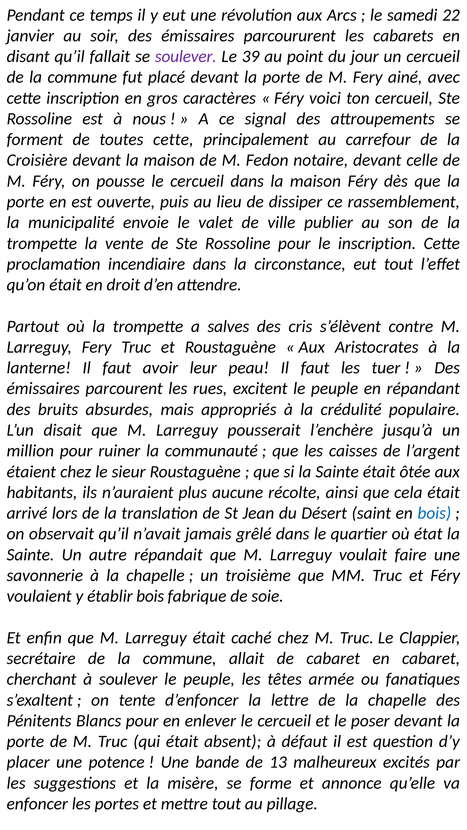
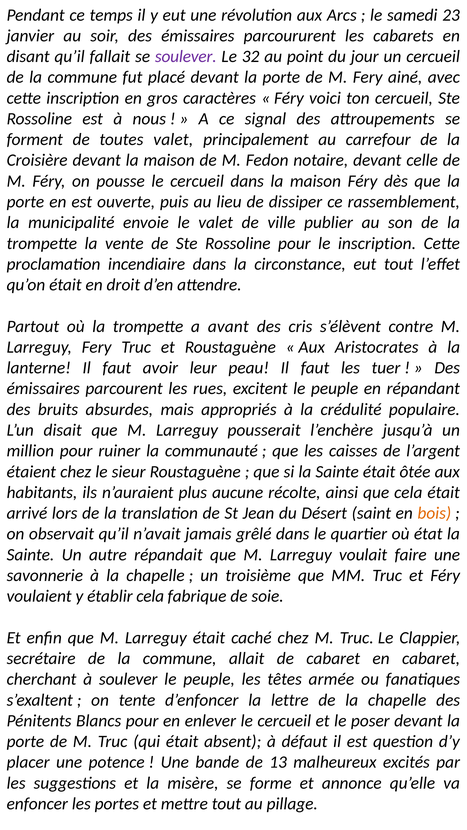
22: 22 -> 23 (451, 15)
39: 39 -> 32 (251, 57)
toutes cette: cette -> valet (173, 140)
salves: salves -> avant (228, 326)
bois colour: blue -> orange (434, 513)
établir bois: bois -> cela (150, 596)
